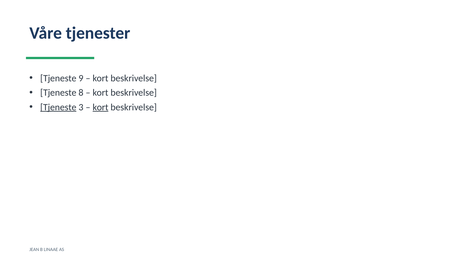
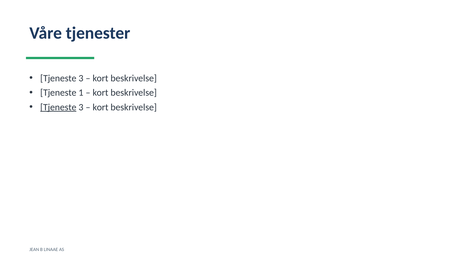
9: 9 -> 3 (81, 78)
8: 8 -> 1 (81, 93)
kort underline: present -> none (101, 107)
